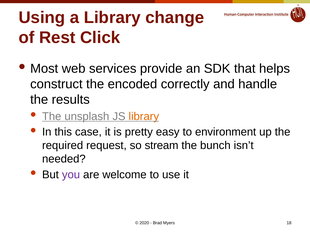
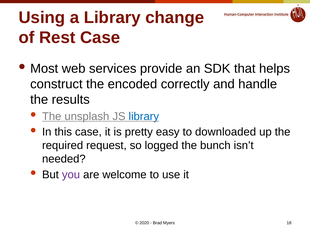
Rest Click: Click -> Case (100, 38)
library colour: orange -> blue (144, 116)
environment: environment -> downloaded (226, 132)
stream: stream -> logged (162, 145)
